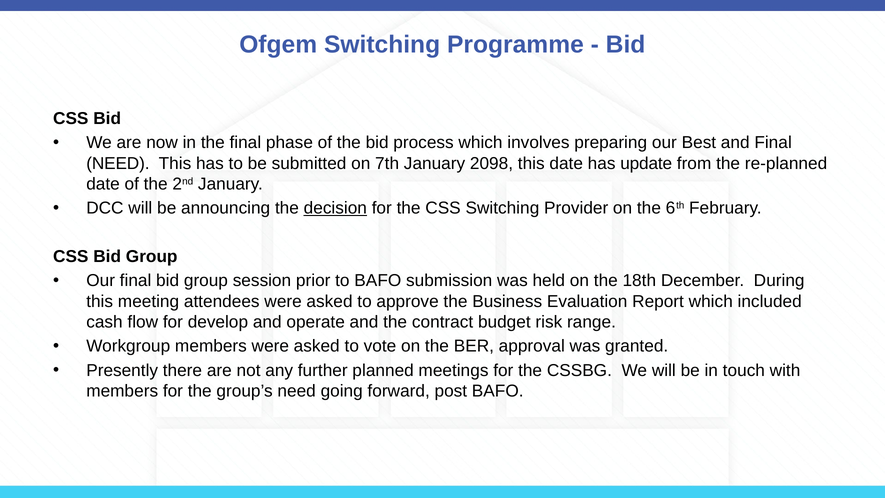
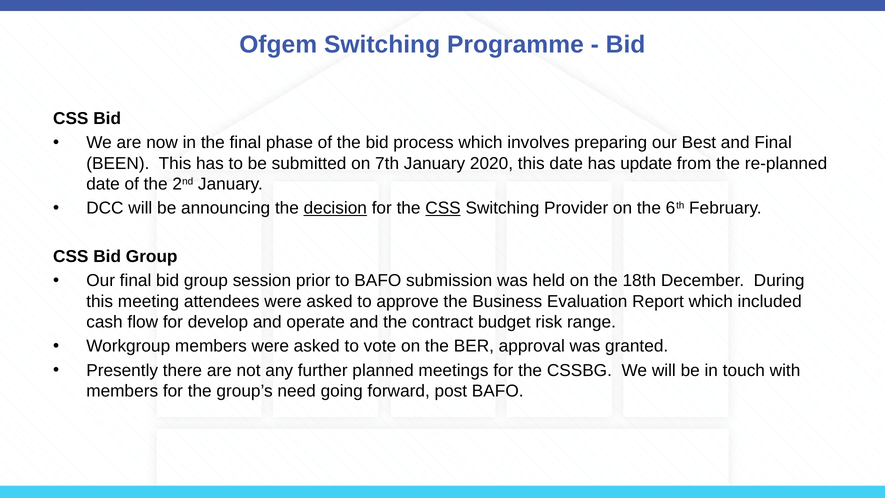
NEED: NEED -> BEEN (118, 163)
2098: 2098 -> 2020 (491, 163)
CSS underline: none -> present (443, 208)
